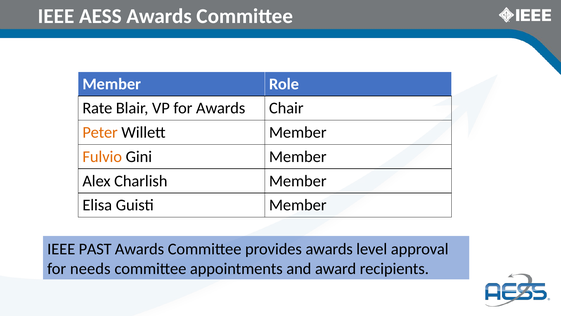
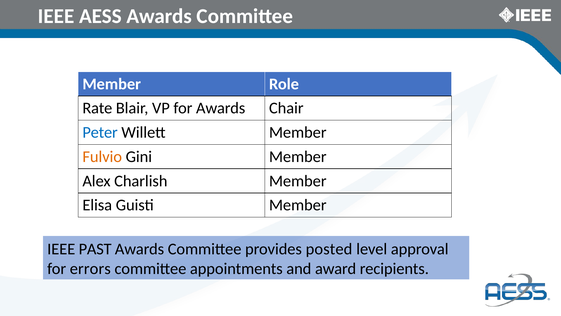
Peter colour: orange -> blue (100, 132)
provides awards: awards -> posted (329, 249)
needs: needs -> errors (90, 268)
